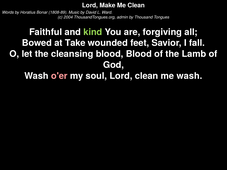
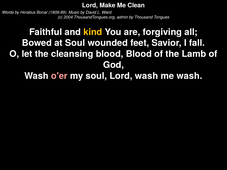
kind colour: light green -> yellow (93, 32)
at Take: Take -> Soul (75, 43)
Lord clean: clean -> wash (147, 76)
